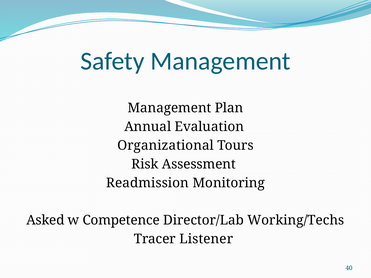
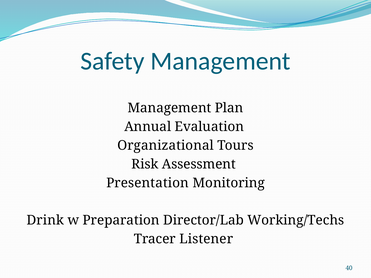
Readmission: Readmission -> Presentation (148, 183)
Asked: Asked -> Drink (45, 221)
Competence: Competence -> Preparation (121, 221)
